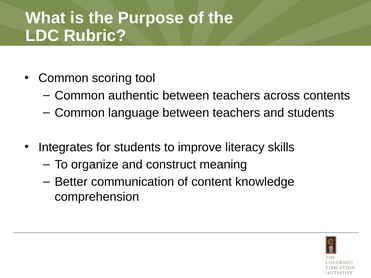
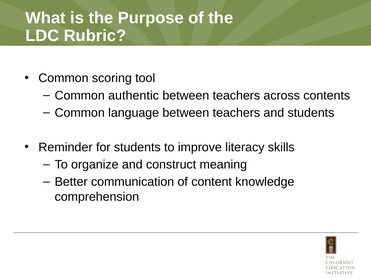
Integrates: Integrates -> Reminder (66, 147)
